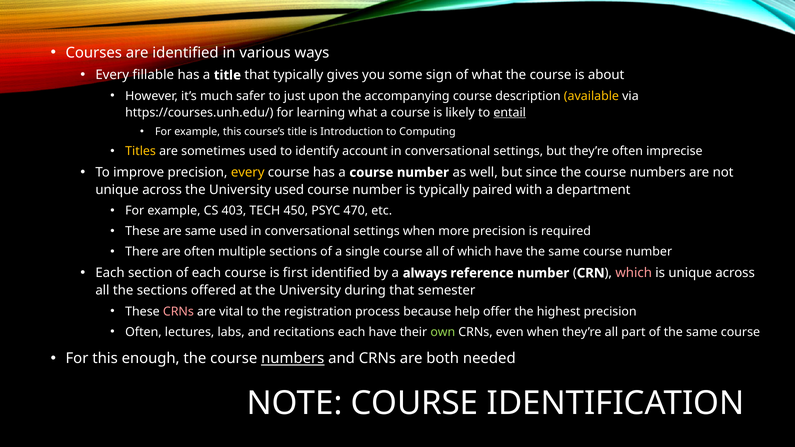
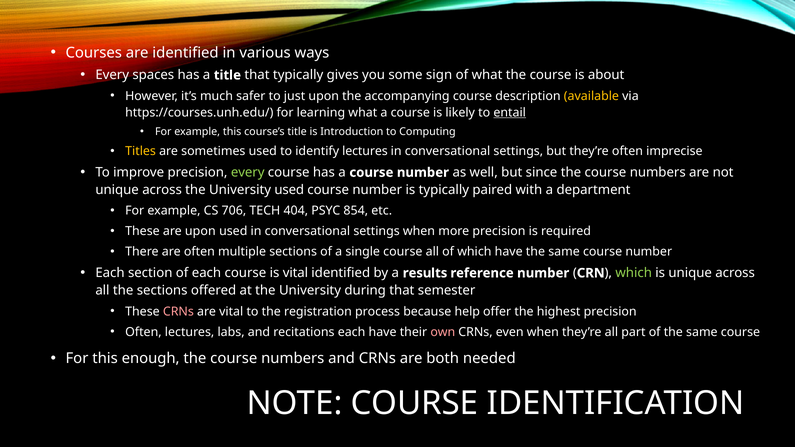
fillable: fillable -> spaces (153, 75)
identify account: account -> lectures (365, 151)
every colour: yellow -> light green (248, 173)
403: 403 -> 706 (234, 211)
450: 450 -> 404 (296, 211)
470: 470 -> 854 (356, 211)
are same: same -> upon (200, 231)
is first: first -> vital (295, 273)
always: always -> results (425, 273)
which colour: pink -> light green (634, 273)
own colour: light green -> pink (443, 332)
numbers underline: present -> none (293, 359)
